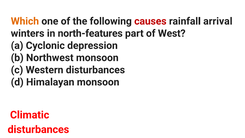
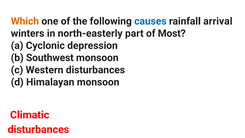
causes colour: red -> blue (150, 21)
north-features: north-features -> north-easterly (90, 33)
West: West -> Most (172, 33)
Northwest: Northwest -> Southwest (50, 58)
